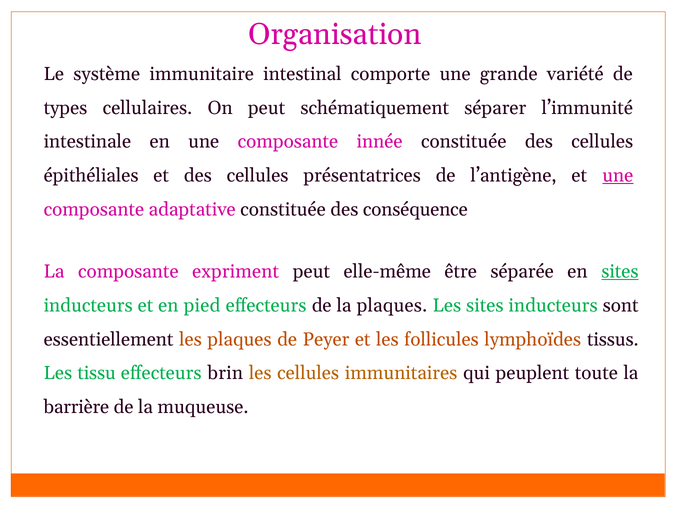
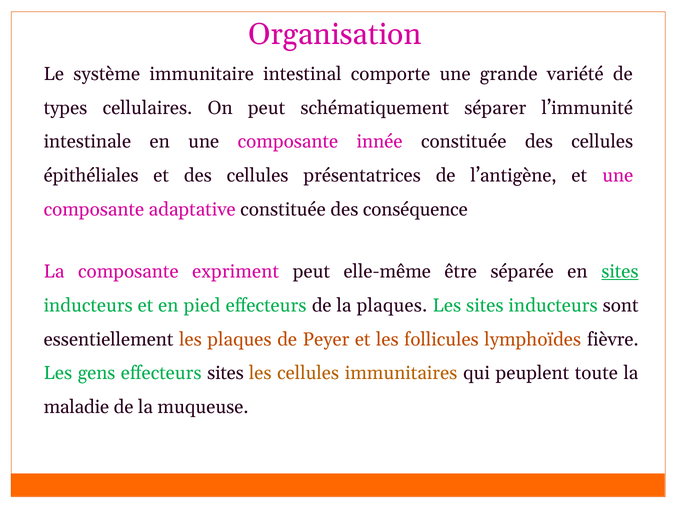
une underline: present -> none (618, 175)
tissus: tissus -> fièvre (613, 339)
tissu: tissu -> gens (97, 373)
effecteurs brin: brin -> sites (225, 373)
barrière: barrière -> maladie (76, 407)
